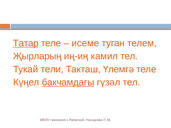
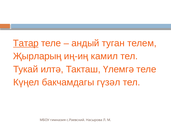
исеме: исеме -> андый (85, 43)
тели: тели -> илтә (52, 69)
бакчамдагы underline: present -> none (68, 82)
